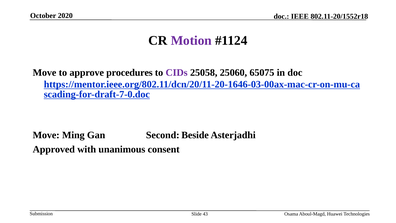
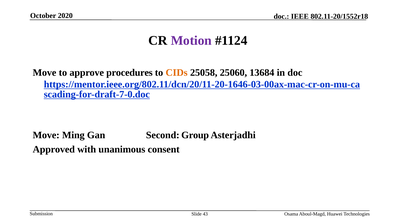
CIDs colour: purple -> orange (177, 72)
65075: 65075 -> 13684 (262, 72)
Beside: Beside -> Group (195, 135)
